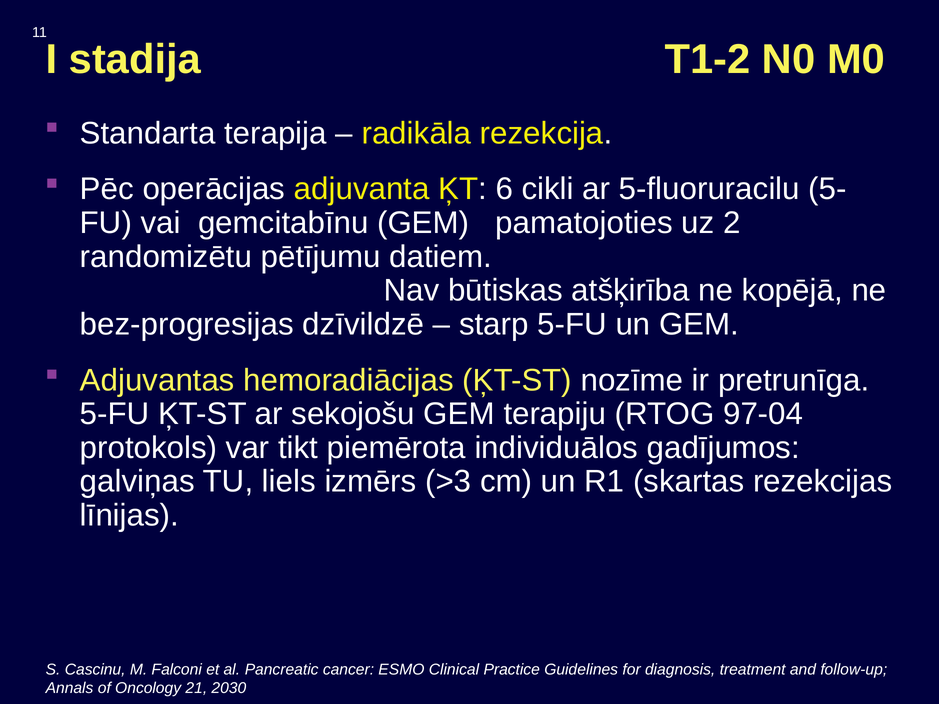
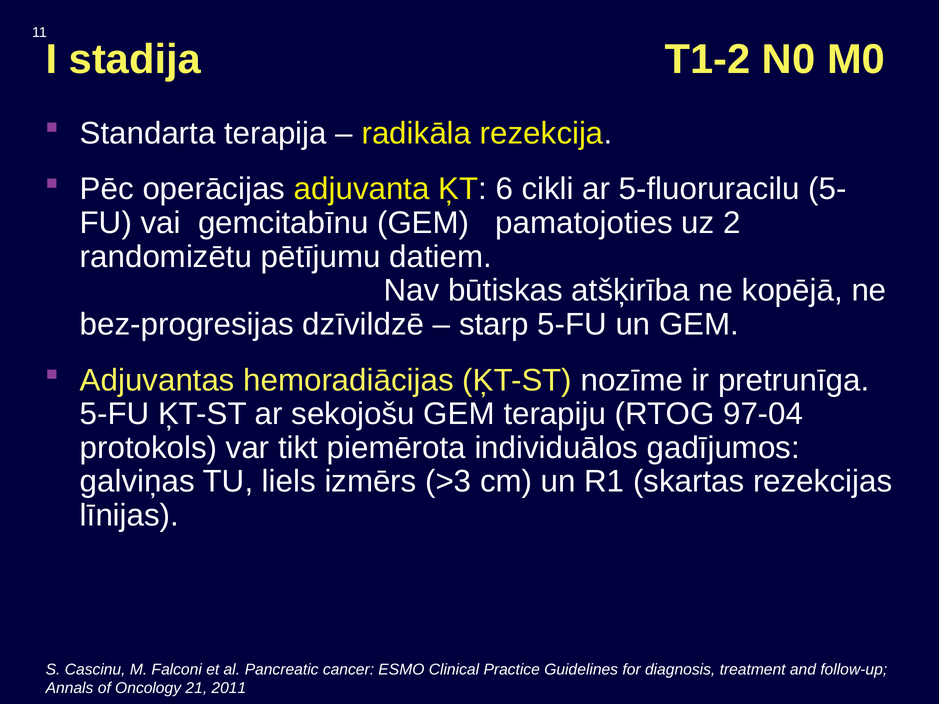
2030: 2030 -> 2011 (229, 689)
